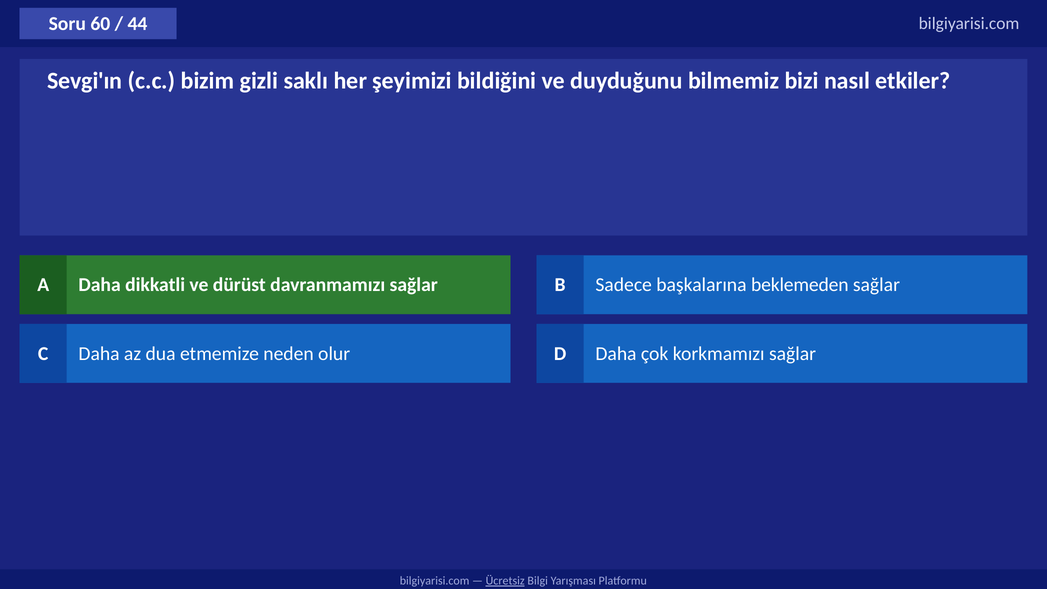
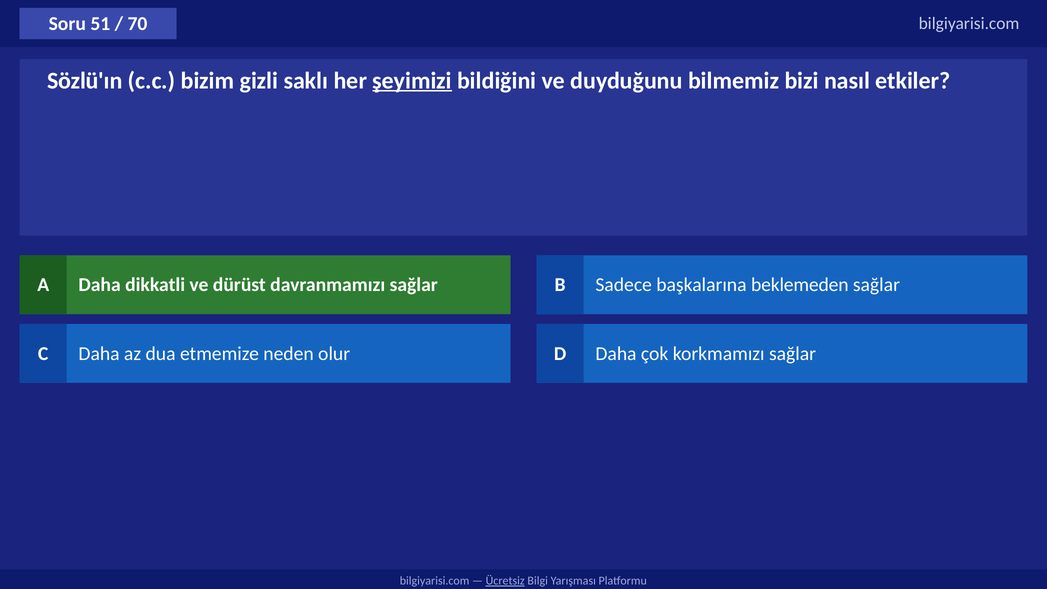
60: 60 -> 51 (100, 24)
44: 44 -> 70 (137, 24)
Sevgi'ın: Sevgi'ın -> Sözlü'ın (85, 81)
şeyimizi underline: none -> present (412, 81)
